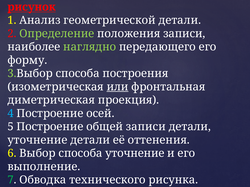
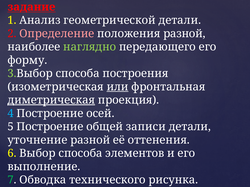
рисунок: рисунок -> задание (31, 7)
Определение colour: light green -> pink (57, 34)
положения записи: записи -> разной (184, 34)
диметрическая underline: none -> present (51, 100)
уточнение детали: детали -> разной (90, 140)
способа уточнение: уточнение -> элементов (135, 154)
